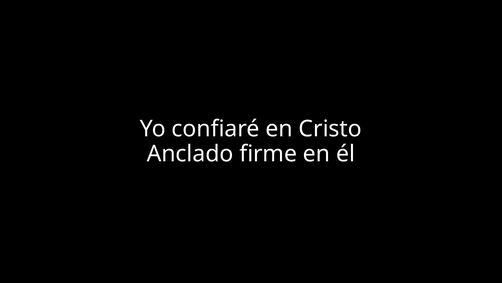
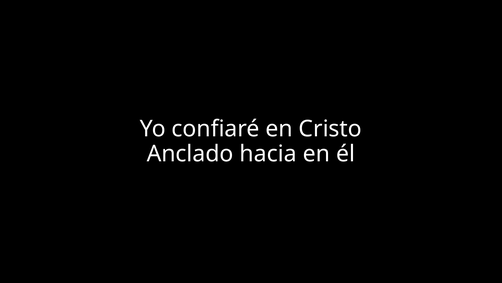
firme: firme -> hacia (268, 153)
